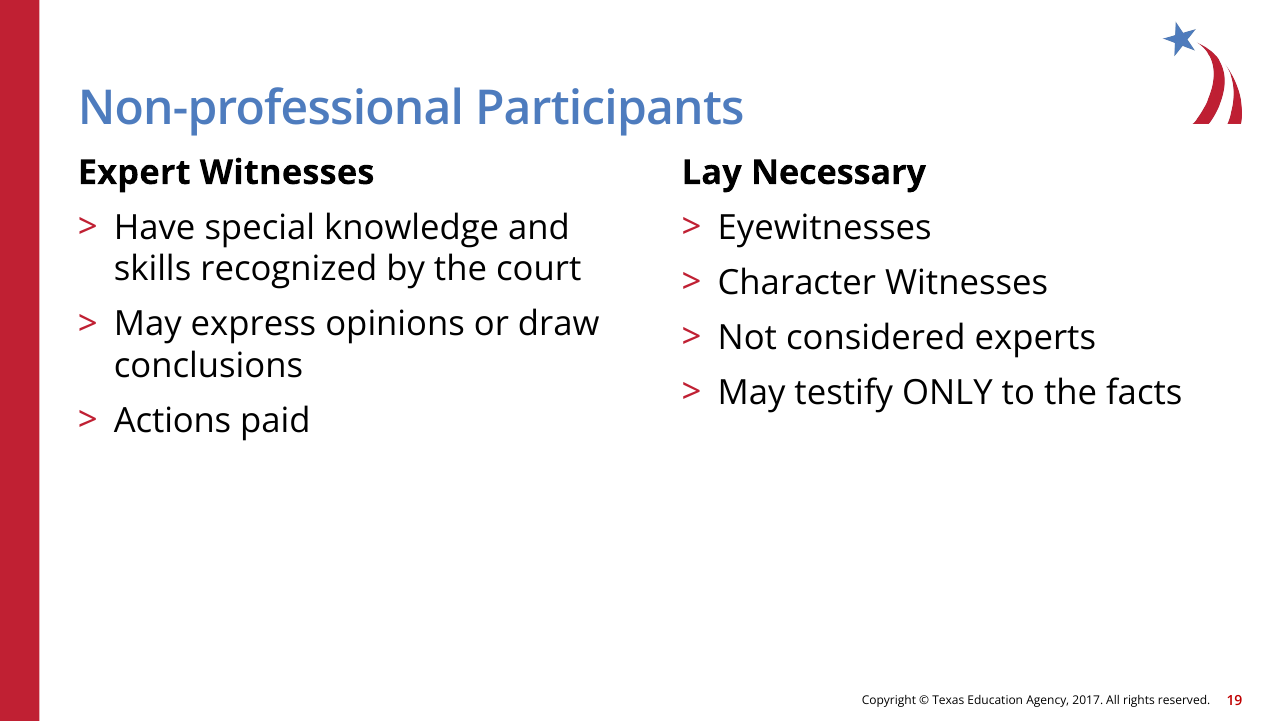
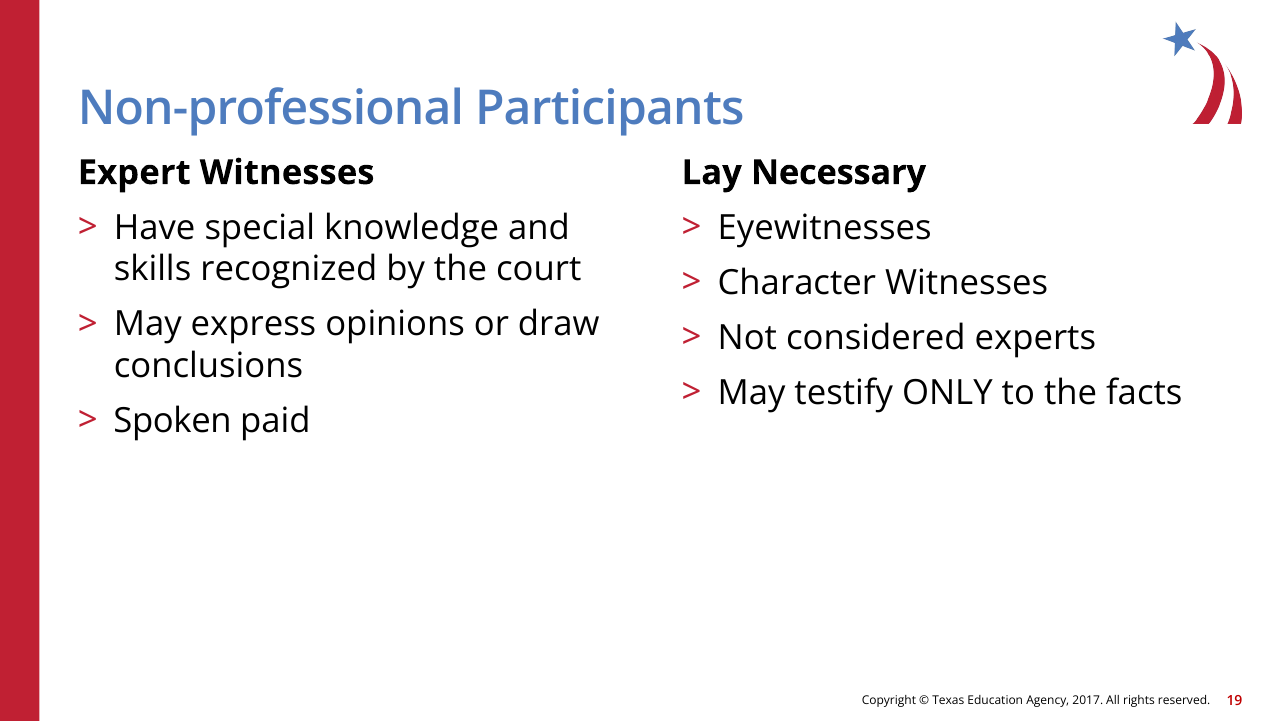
Actions: Actions -> Spoken (173, 421)
